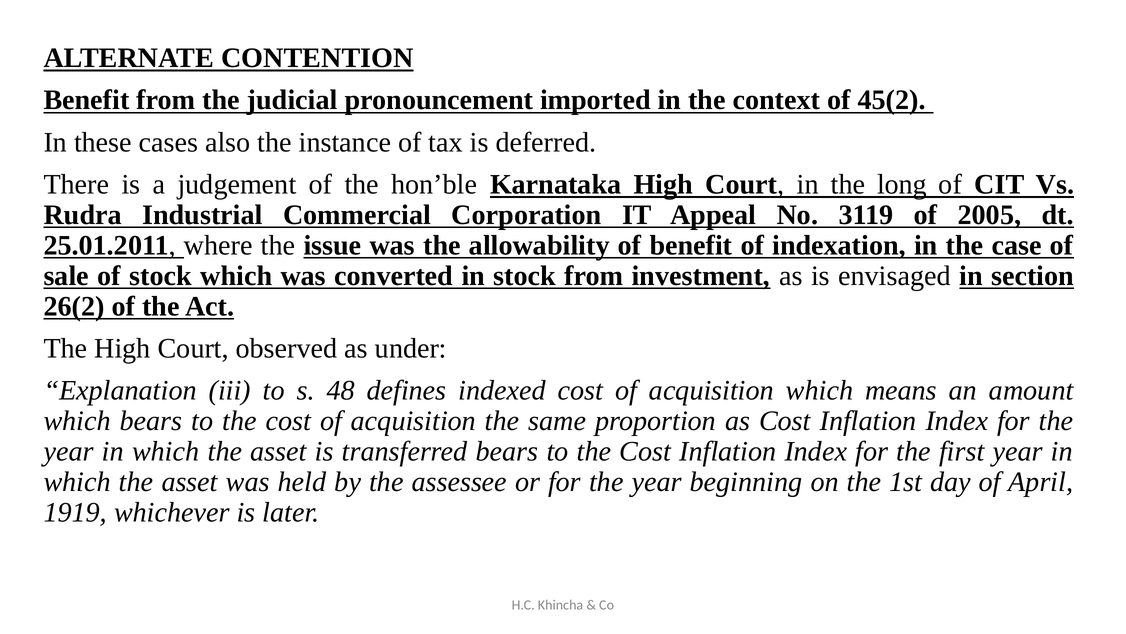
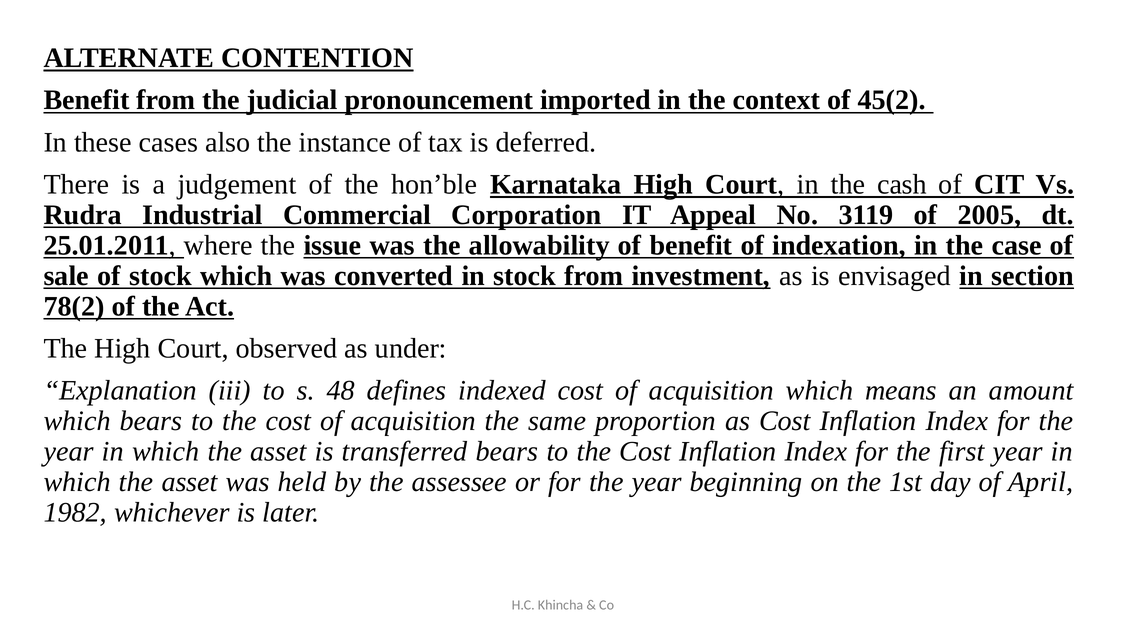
long: long -> cash (902, 184)
26(2: 26(2 -> 78(2 (74, 306)
1919: 1919 -> 1982 (75, 512)
